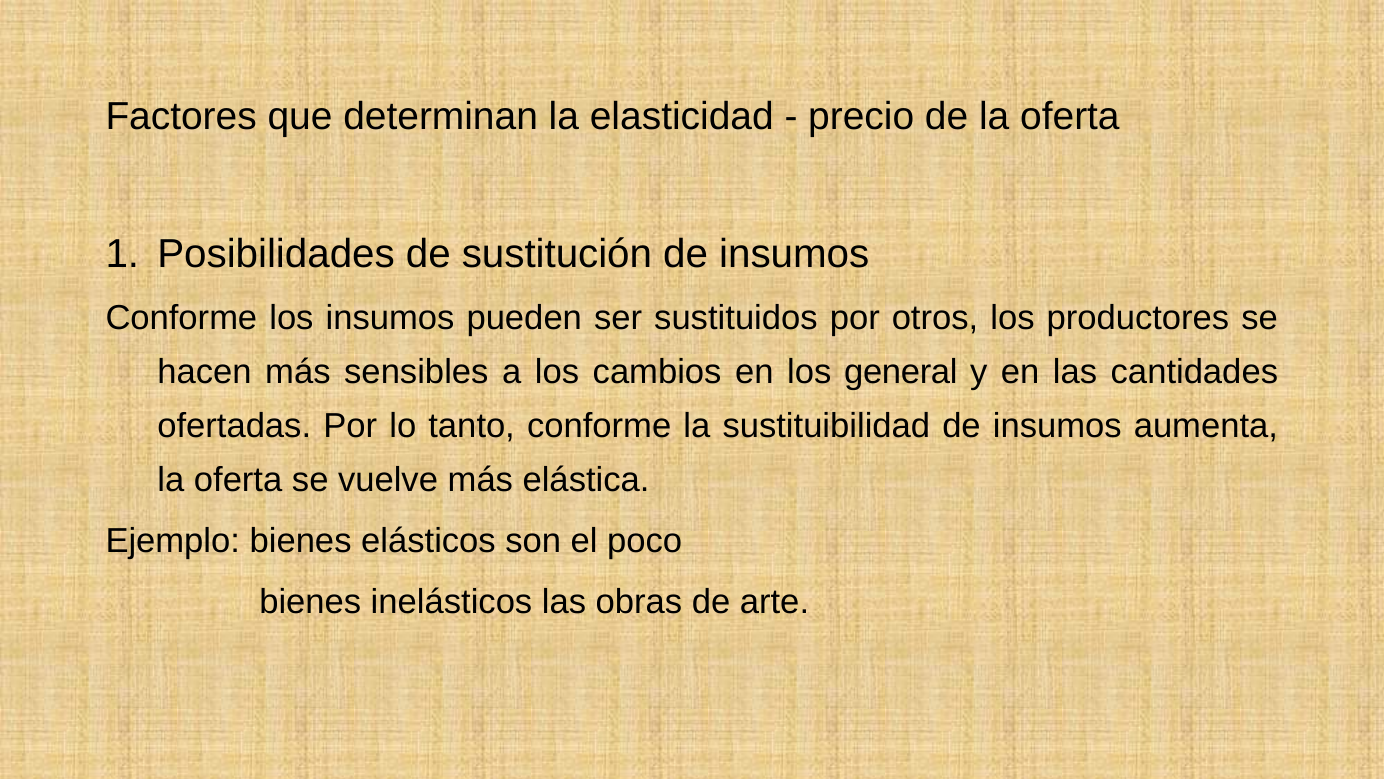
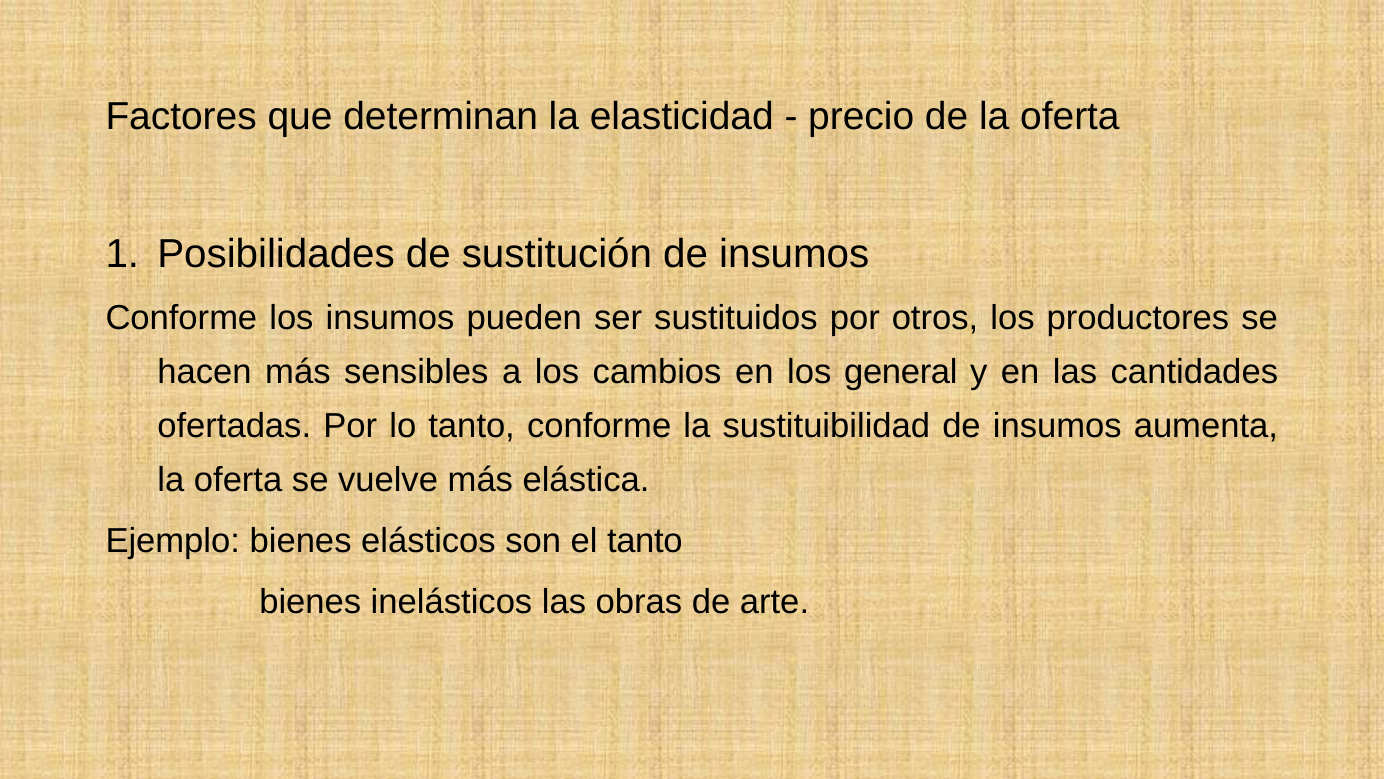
el poco: poco -> tanto (645, 541)
